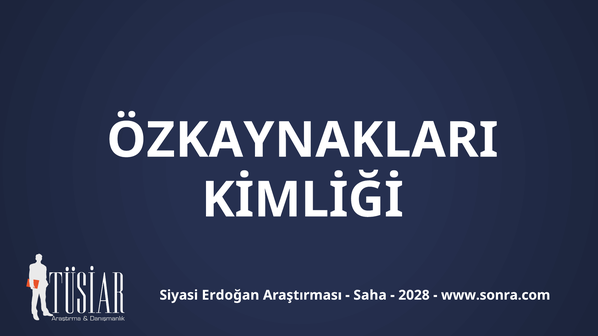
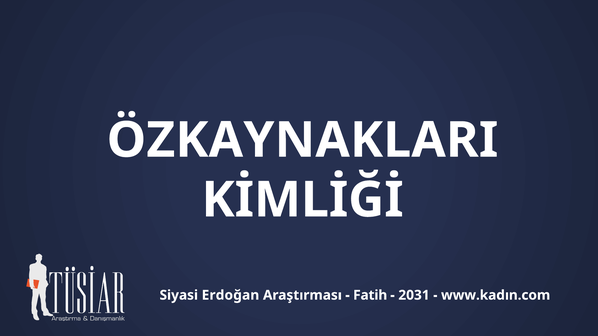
Saha: Saha -> Fatih (370, 295)
2028: 2028 -> 2031 (414, 295)
www.sonra.com: www.sonra.com -> www.kadın.com (496, 295)
